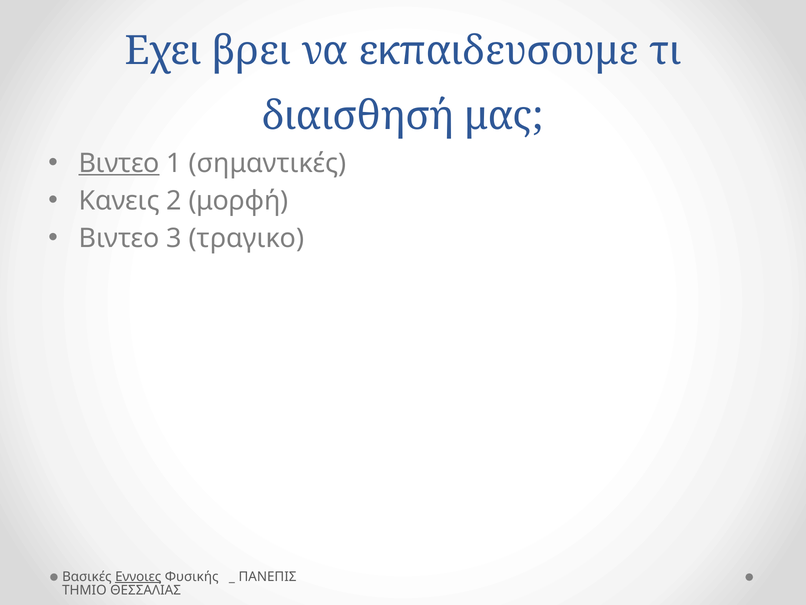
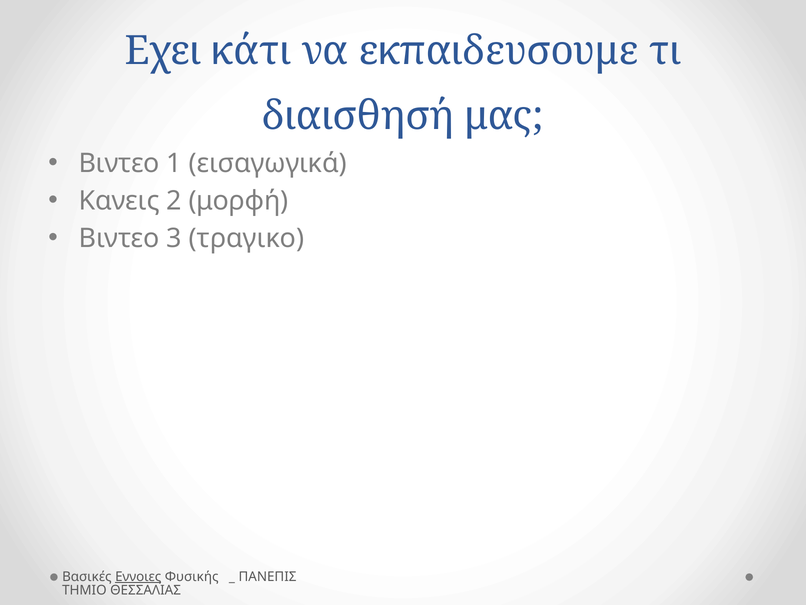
βρει: βρει -> κάτι (252, 51)
Βιντεο underline: present -> none (119, 163)
σημαντικές: σημαντικές -> εισαγωγικά (268, 163)
